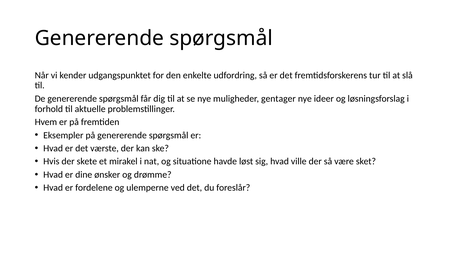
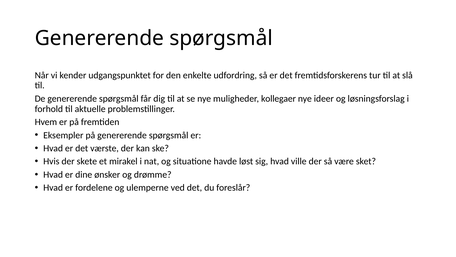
gentager: gentager -> kollegaer (279, 98)
